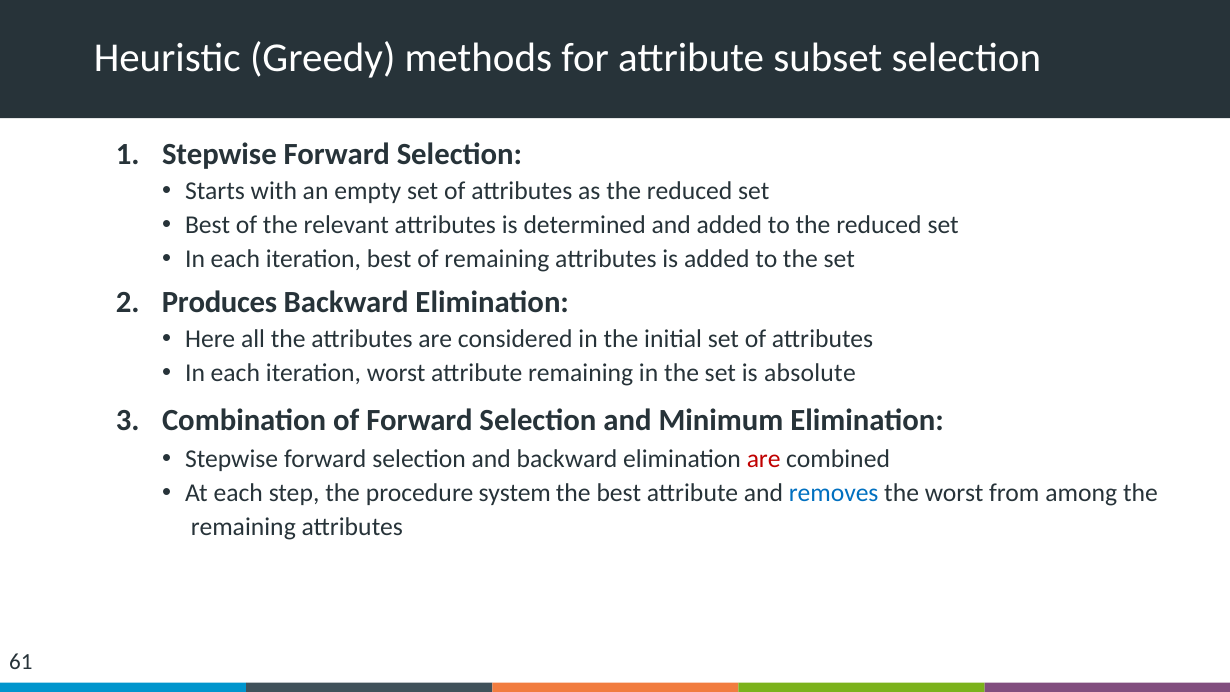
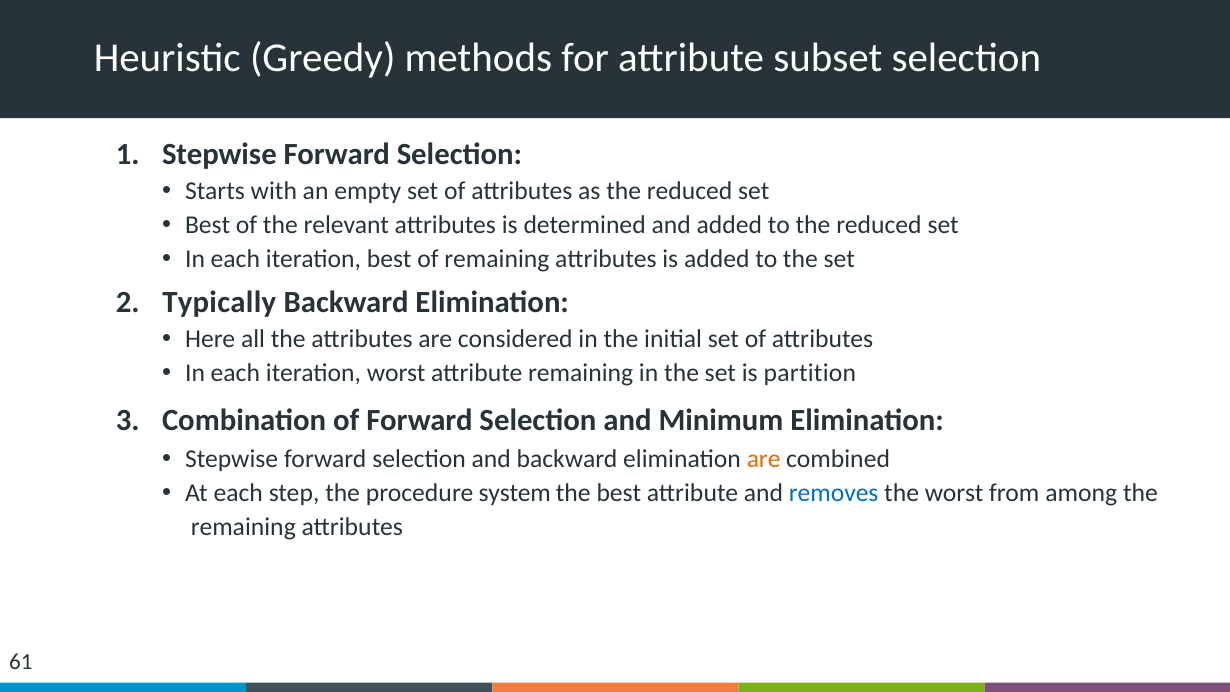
Produces: Produces -> Typically (219, 302)
absolute: absolute -> partition (810, 373)
are colour: red -> orange (764, 459)
